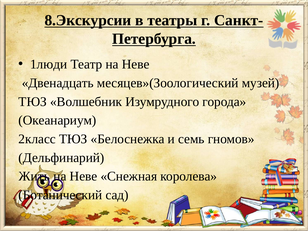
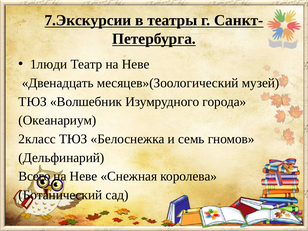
8.Экскурсии: 8.Экскурсии -> 7.Экскурсии (88, 20)
Жить: Жить -> Всего (34, 176)
